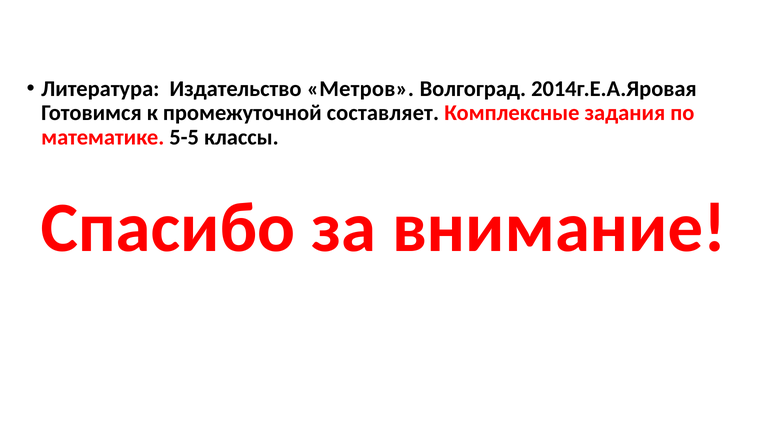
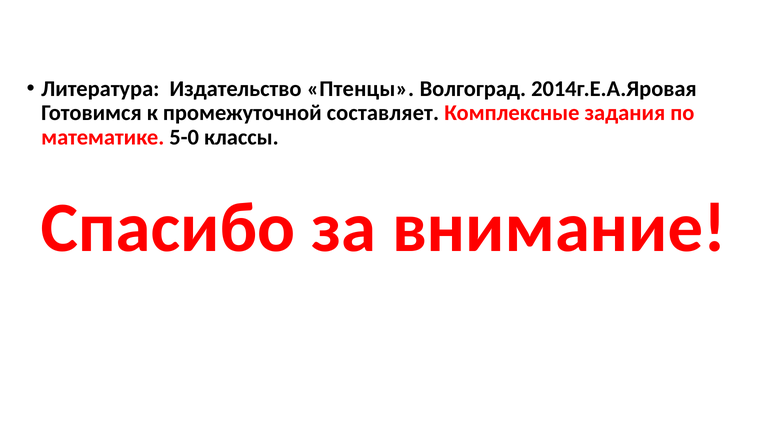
Метров: Метров -> Птенцы (360, 89)
5-5: 5-5 -> 5-0 (184, 137)
